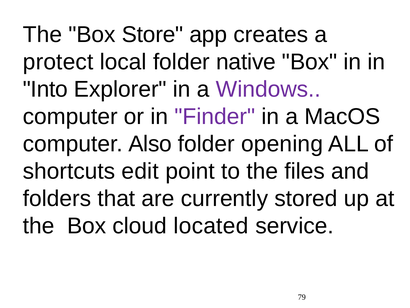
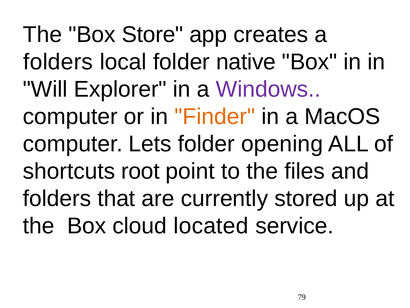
protect: protect -> folders (58, 62)
Into: Into -> Will (45, 89)
Finder colour: purple -> orange (215, 116)
Also: Also -> Lets (150, 144)
edit: edit -> root (140, 171)
